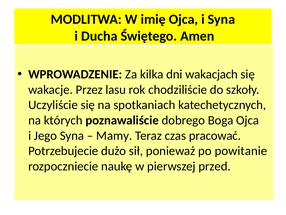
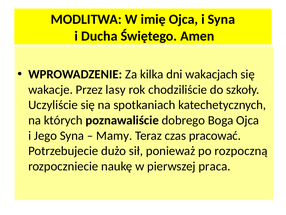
lasu: lasu -> lasy (116, 89)
powitanie: powitanie -> rozpoczną (241, 151)
przed: przed -> praca (215, 166)
